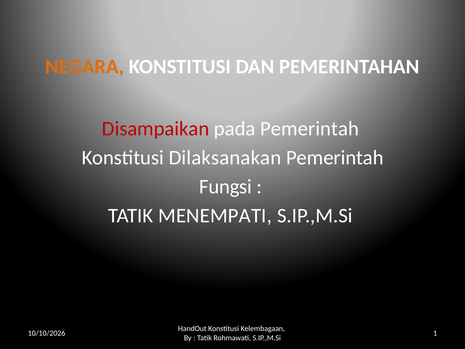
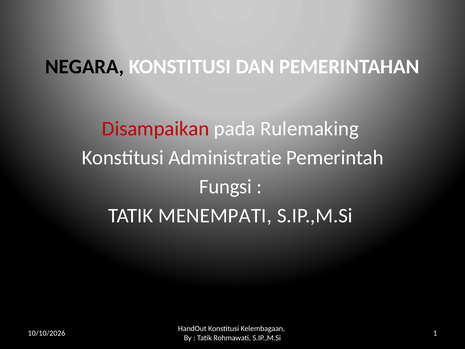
NEGARA colour: orange -> black (85, 67)
pada Pemerintah: Pemerintah -> Rulemaking (309, 129)
Dilaksanakan: Dilaksanakan -> Administratie (225, 157)
